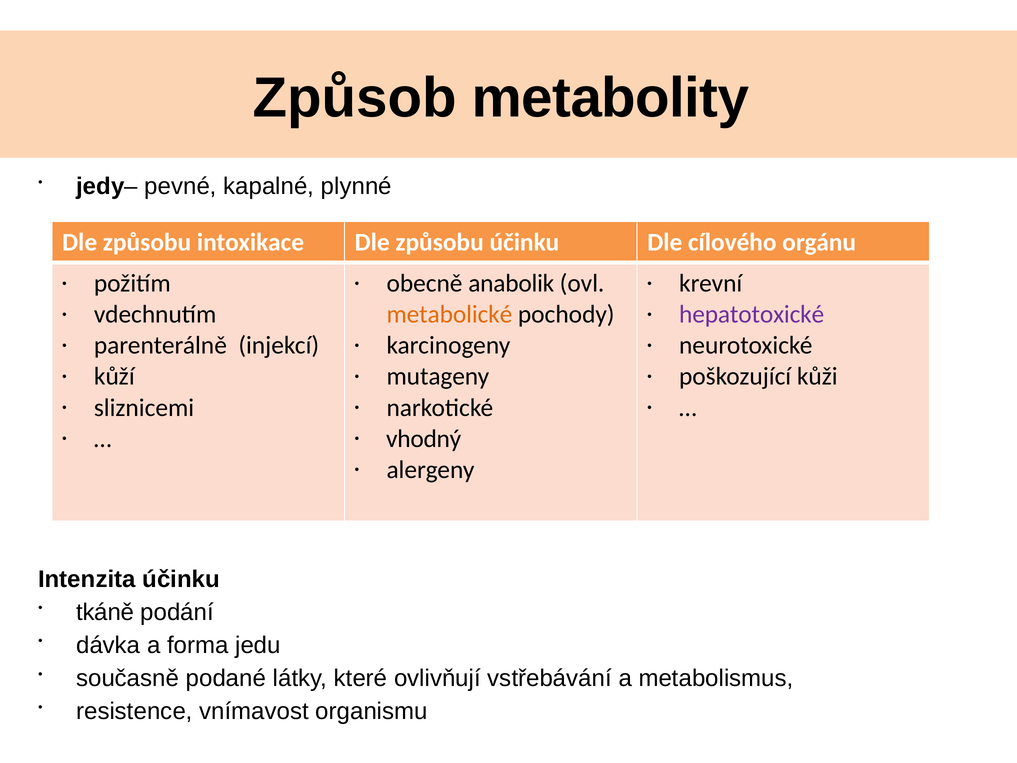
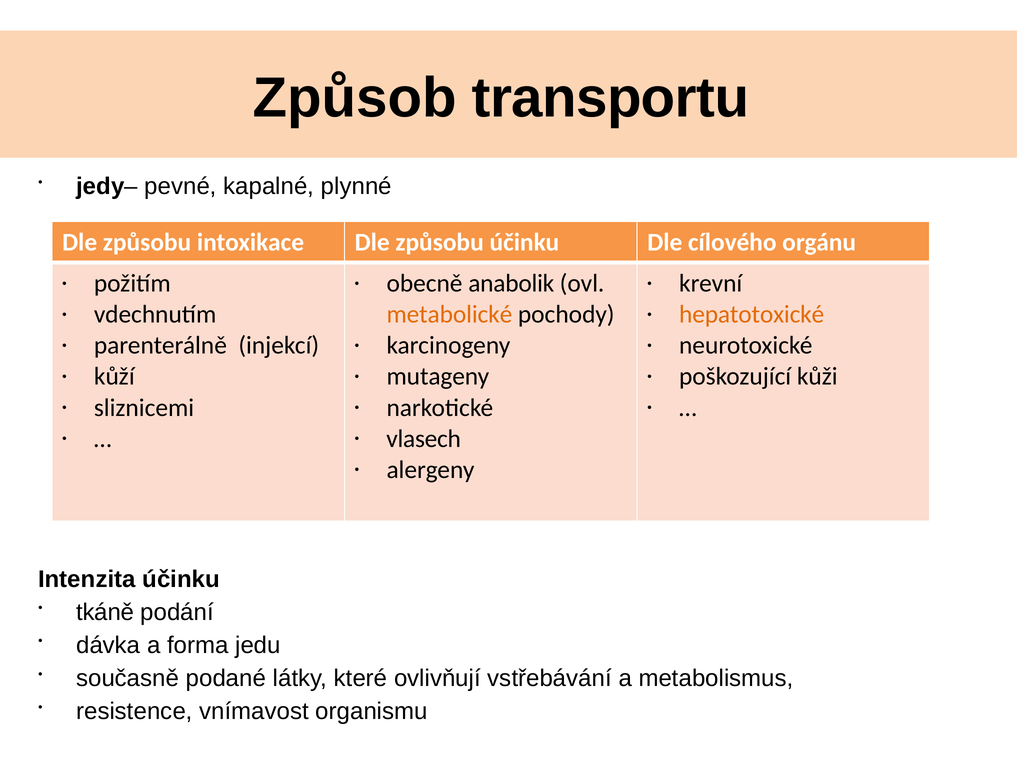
metabolity: metabolity -> transportu (610, 98)
hepatotoxické colour: purple -> orange (752, 314)
vhodný: vhodný -> vlasech (424, 439)
